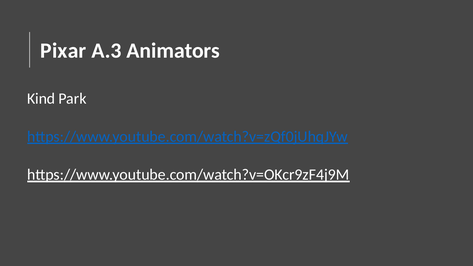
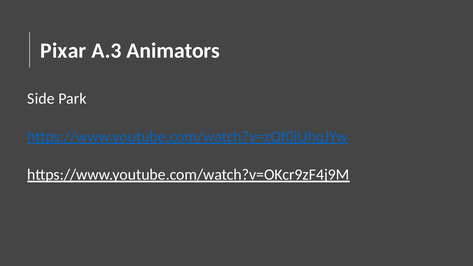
Kind: Kind -> Side (41, 99)
